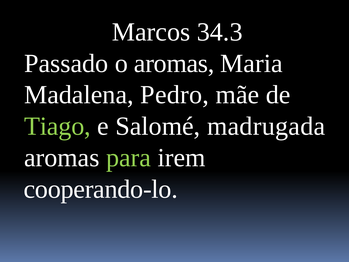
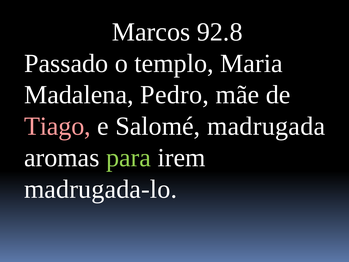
34.3: 34.3 -> 92.8 (220, 32)
o aromas: aromas -> templo (174, 63)
Tiago colour: light green -> pink (57, 126)
cooperando-lo: cooperando-lo -> madrugada-lo (101, 189)
